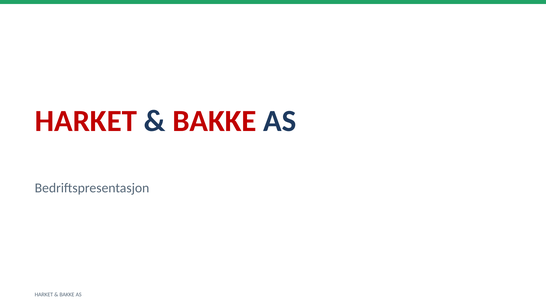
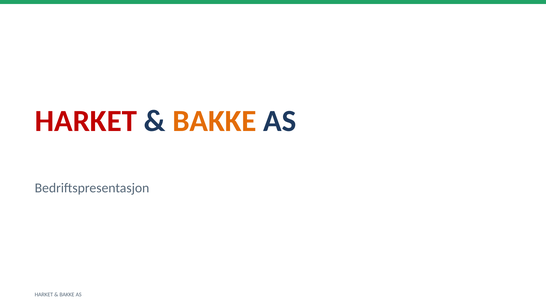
BAKKE colour: red -> orange (214, 121)
